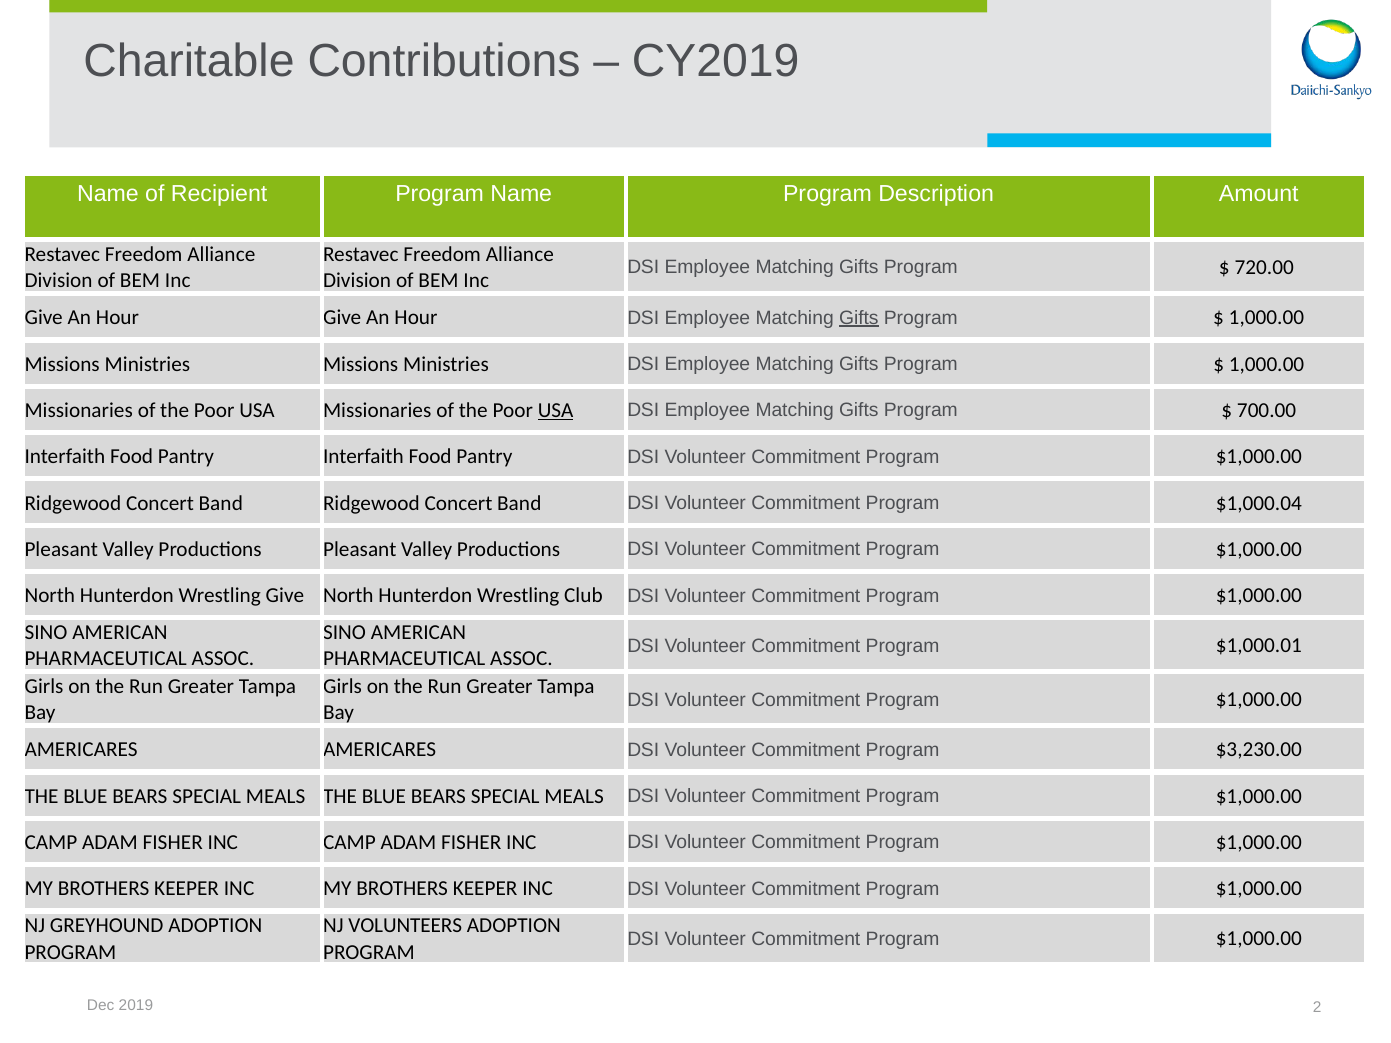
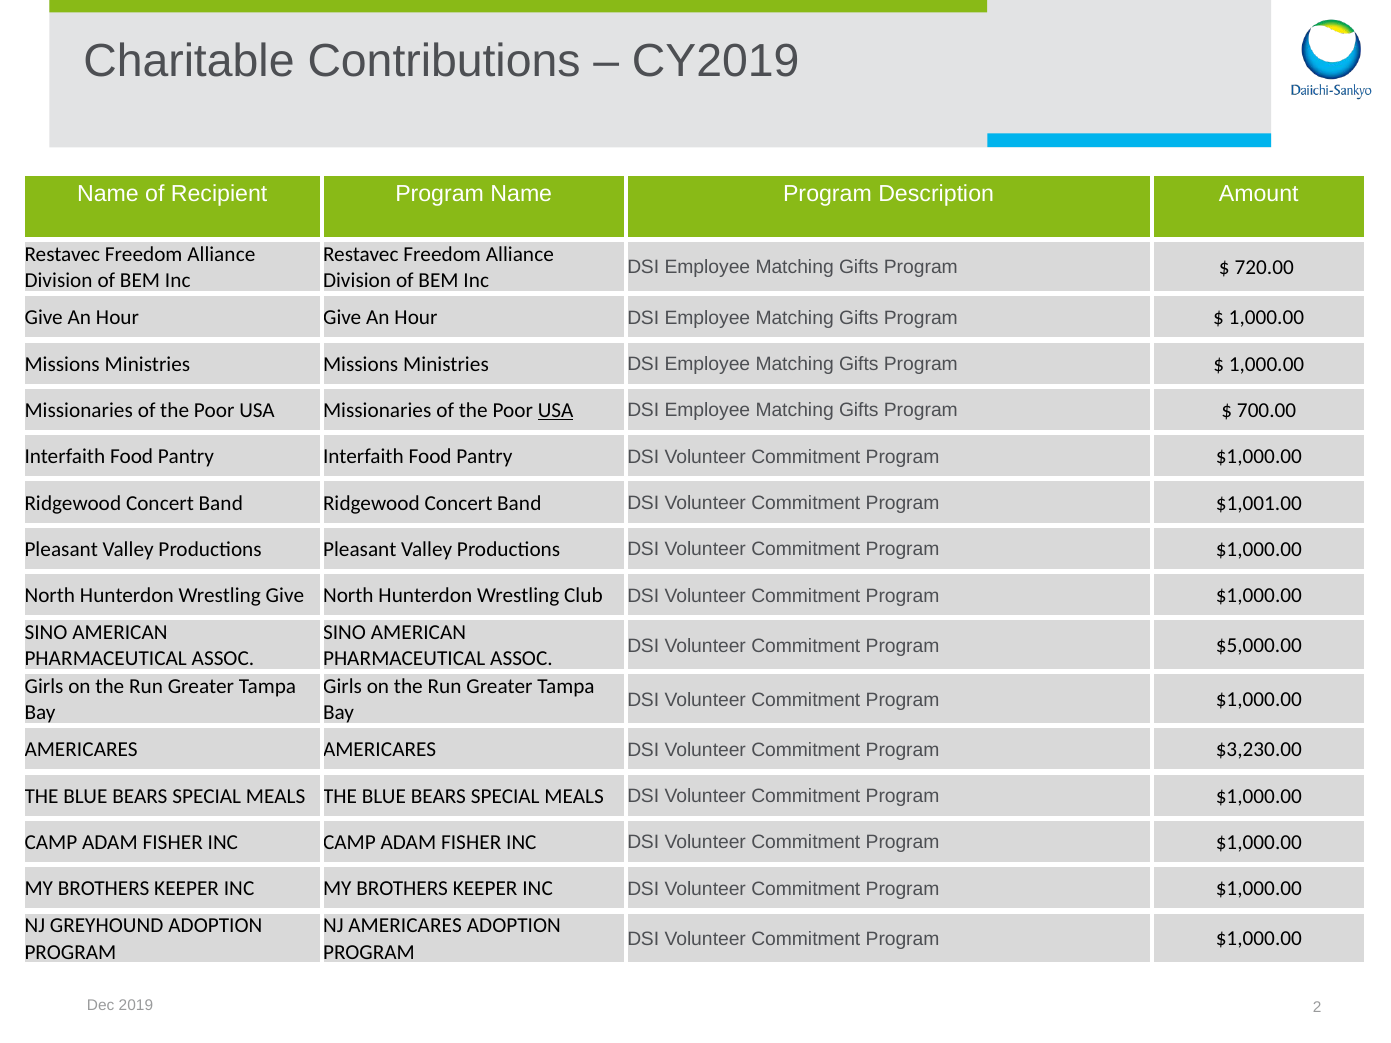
Gifts underline: present -> none (859, 318)
$1,000.04: $1,000.04 -> $1,001.00 (1259, 503)
$1,000.01: $1,000.01 -> $5,000.00 (1259, 646)
NJ VOLUNTEERS: VOLUNTEERS -> AMERICARES (405, 926)
